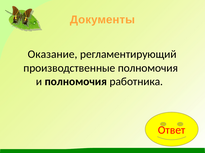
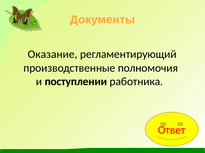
и полномочия: полномочия -> поступлении (76, 82)
